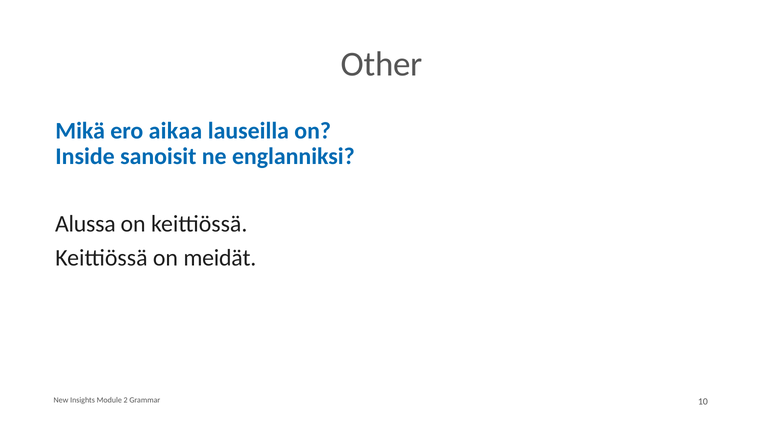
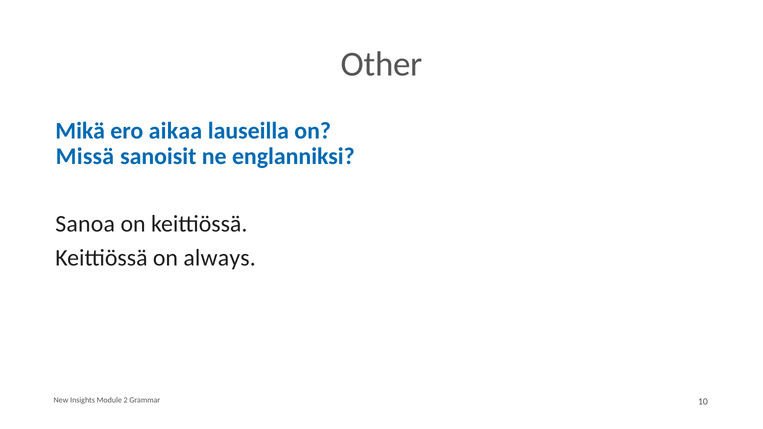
Inside: Inside -> Missä (85, 157)
Alussa: Alussa -> Sanoa (85, 224)
meidät: meidät -> always (220, 258)
